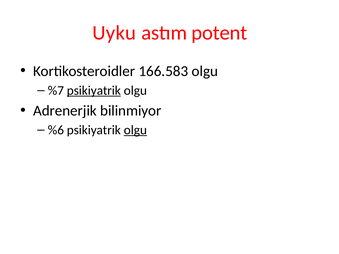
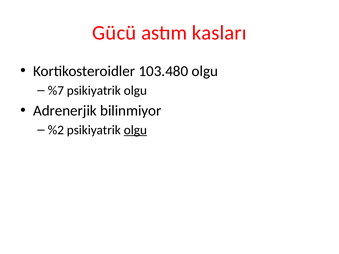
Uyku: Uyku -> Gücü (114, 33)
potent: potent -> kasları (219, 33)
166.583: 166.583 -> 103.480 (163, 71)
psikiyatrik underline: present -> none (94, 91)
%6: %6 -> %2 (56, 130)
